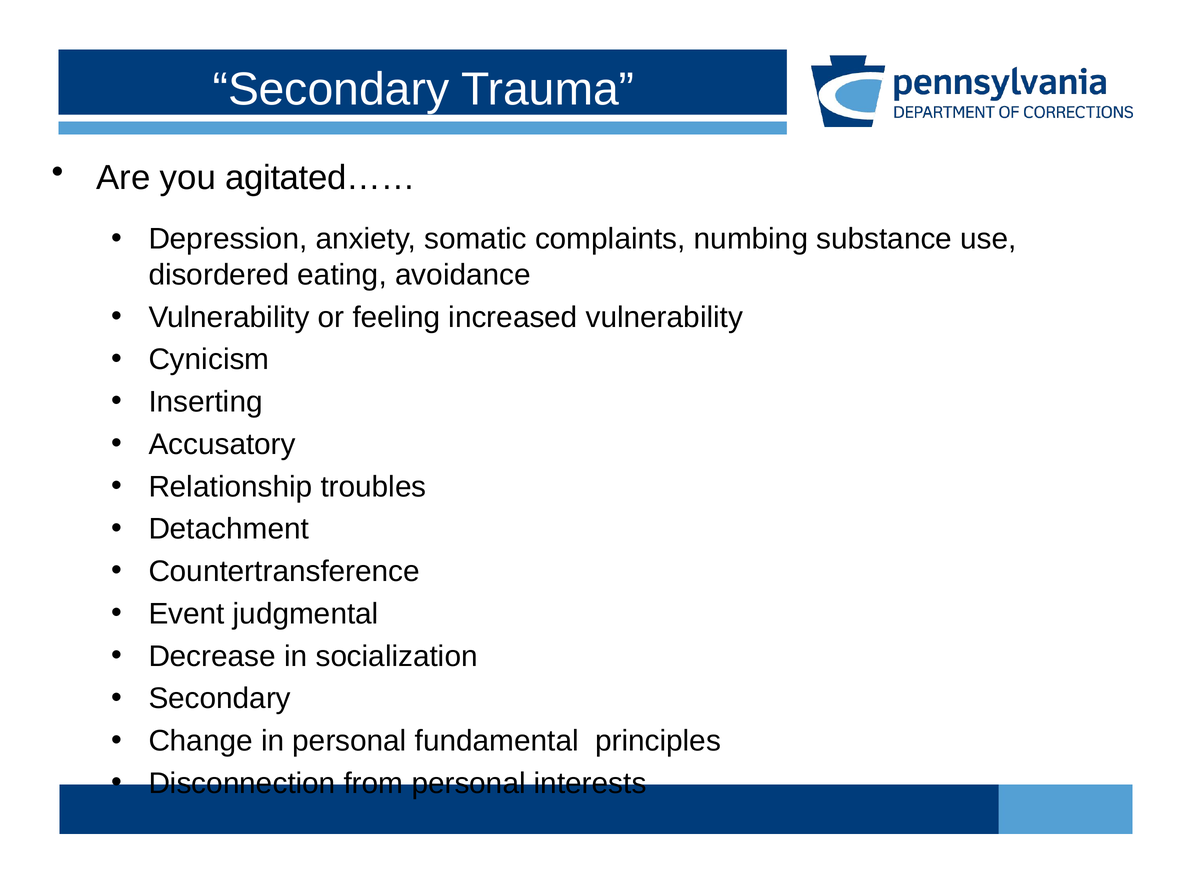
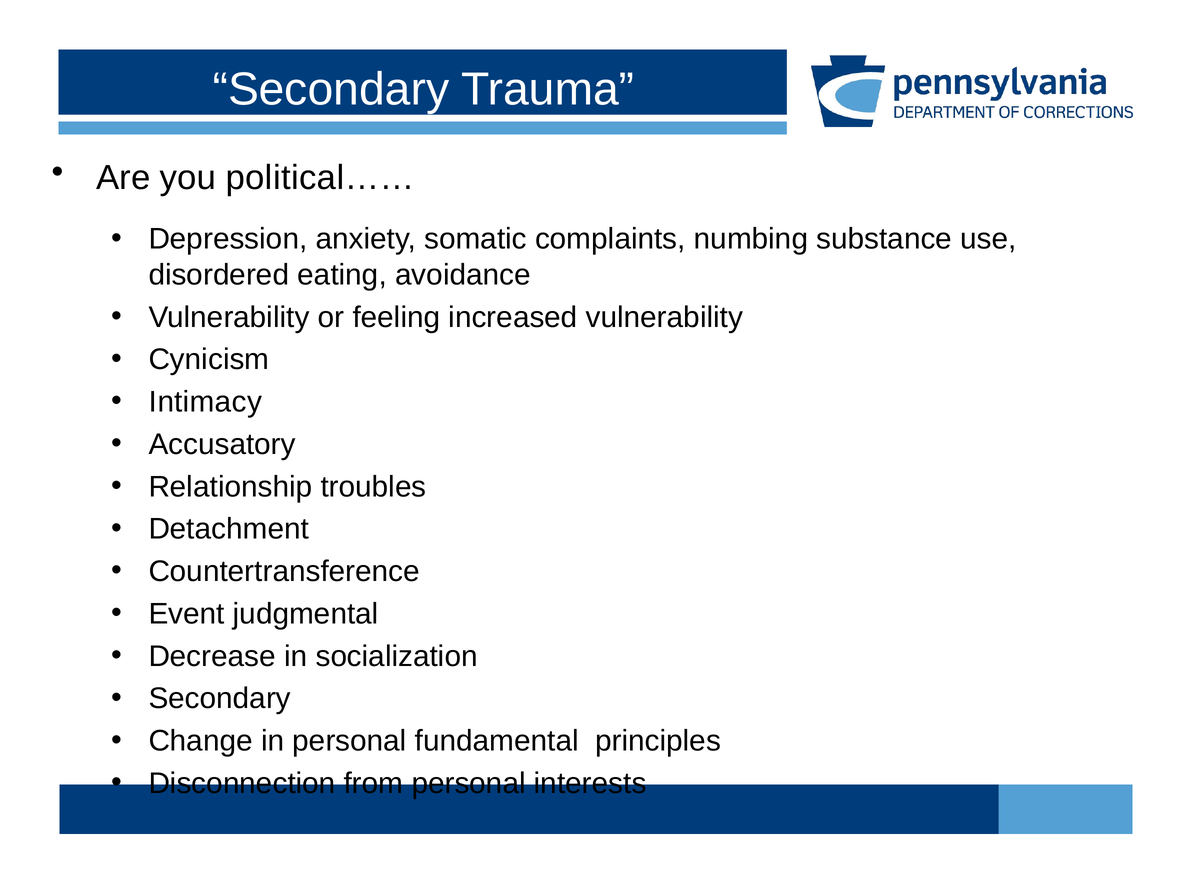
agitated……: agitated…… -> political…… (320, 178)
Inserting: Inserting -> Intimacy (205, 402)
